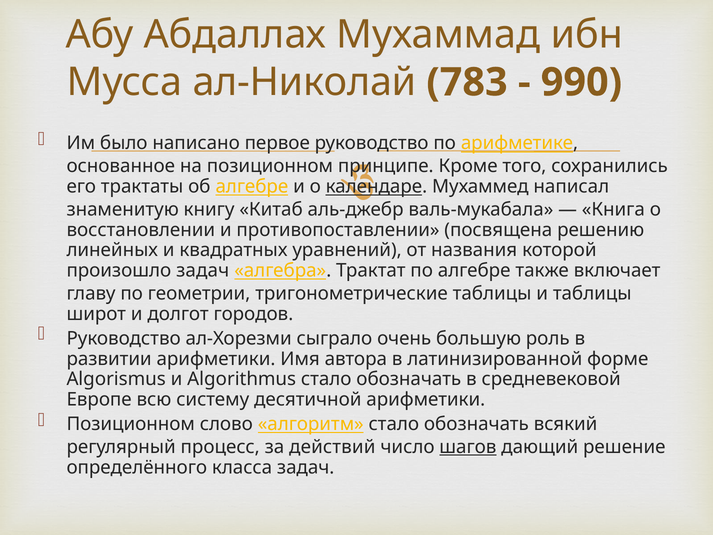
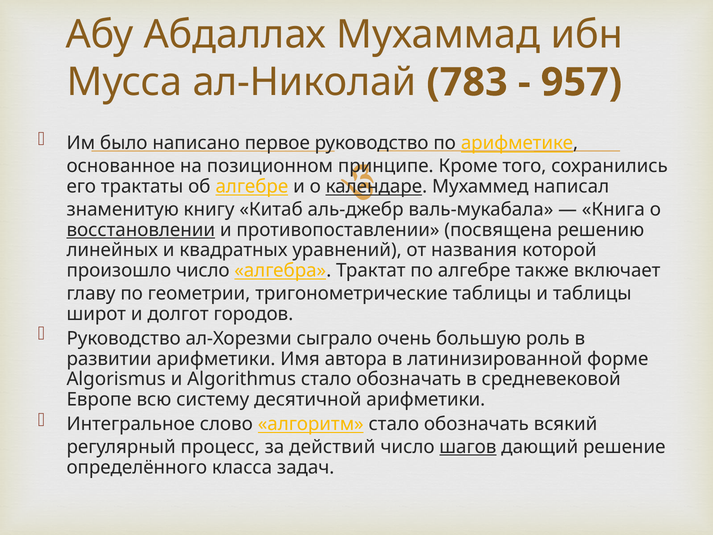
990: 990 -> 957 (581, 82)
восстановлении underline: none -> present (141, 230)
произошло задач: задач -> число (203, 270)
Позиционном: Позиционном -> Интегральное (131, 424)
